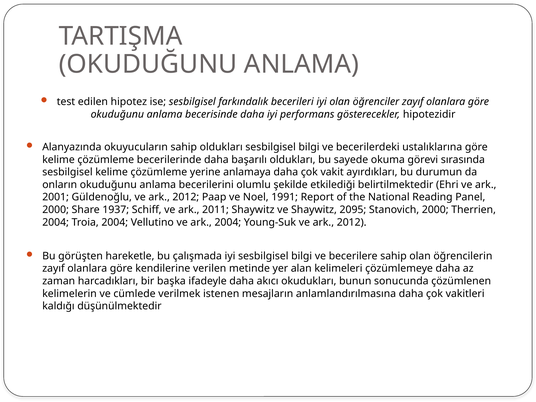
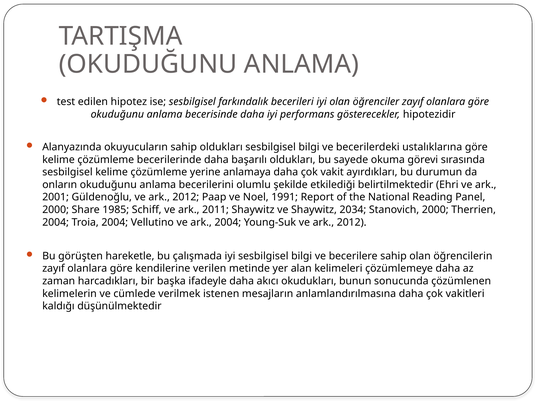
1937: 1937 -> 1985 (116, 210)
2095: 2095 -> 2034 (353, 210)
